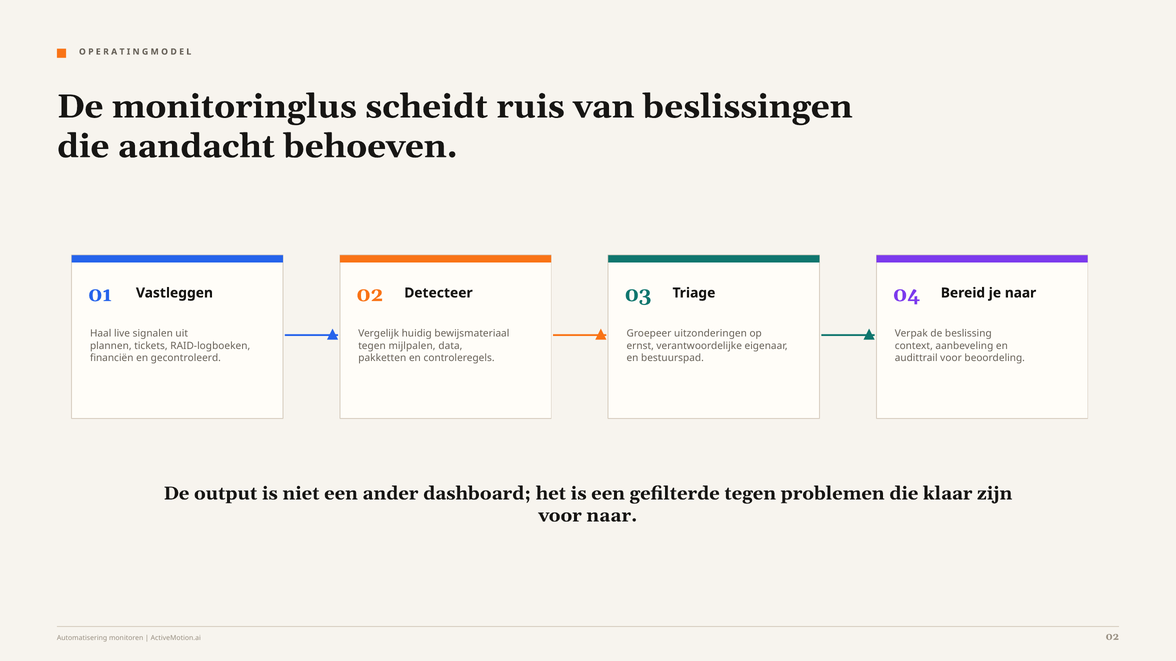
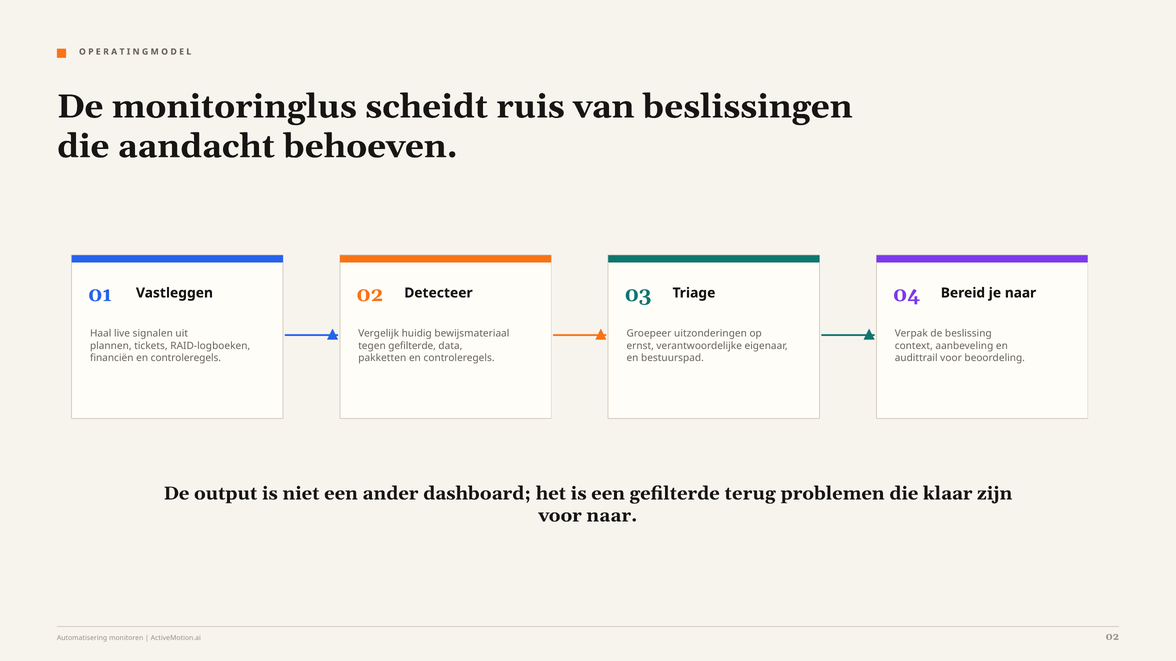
tegen mijlpalen: mijlpalen -> gefilterde (412, 346)
financiën en gecontroleerd: gecontroleerd -> controleregels (186, 358)
gefilterde tegen: tegen -> terug (750, 494)
